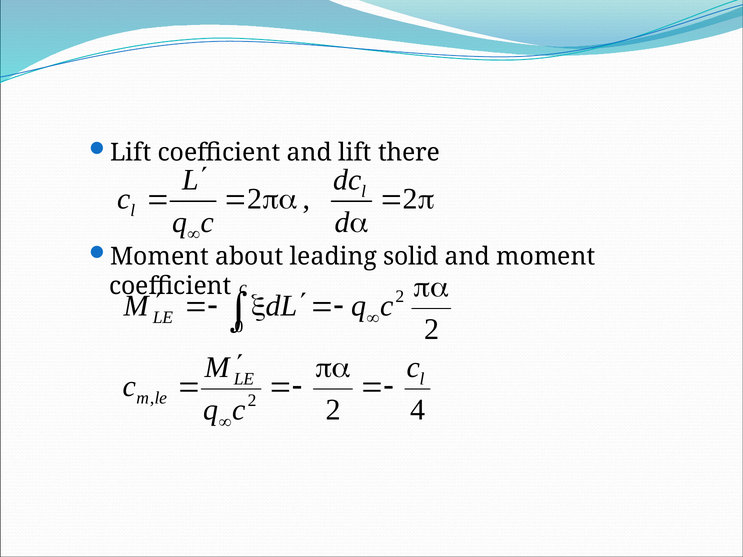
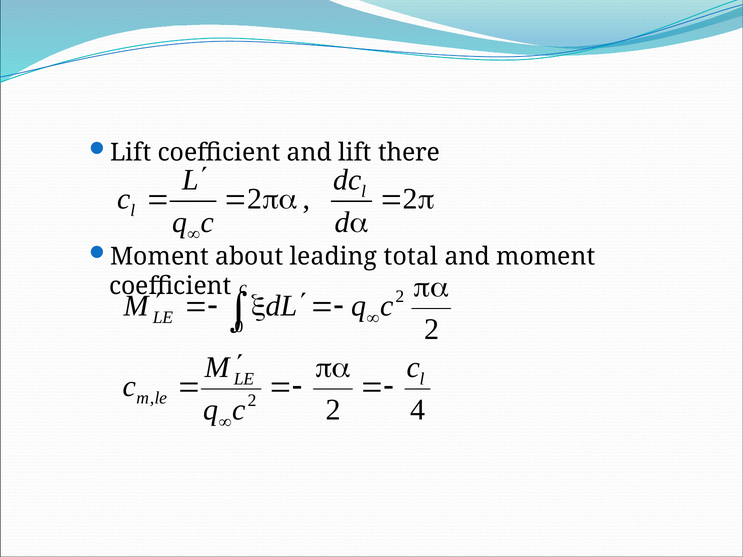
solid: solid -> total (411, 257)
